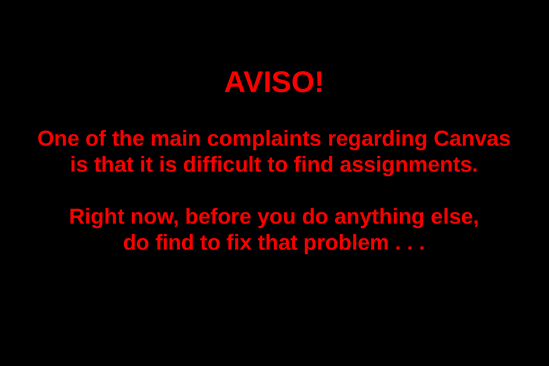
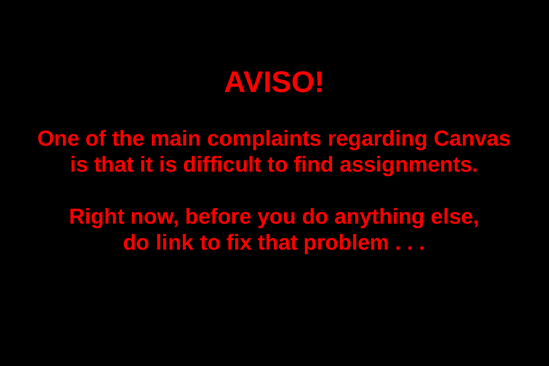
do find: find -> link (175, 243)
